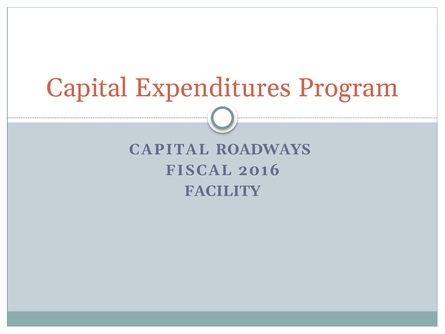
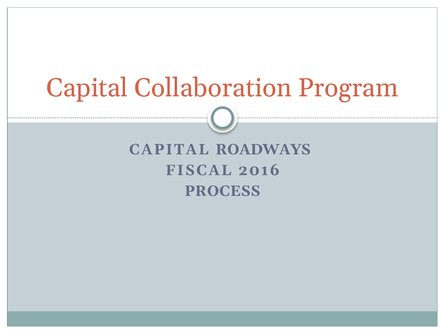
Expenditures: Expenditures -> Collaboration (213, 88)
FACILITY: FACILITY -> PROCESS (222, 191)
